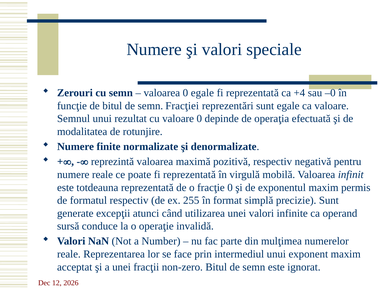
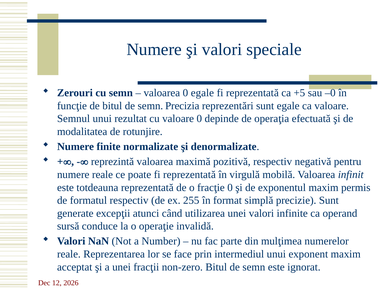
+4: +4 -> +5 (299, 93)
Fracţiei: Fracţiei -> Precizia (182, 106)
